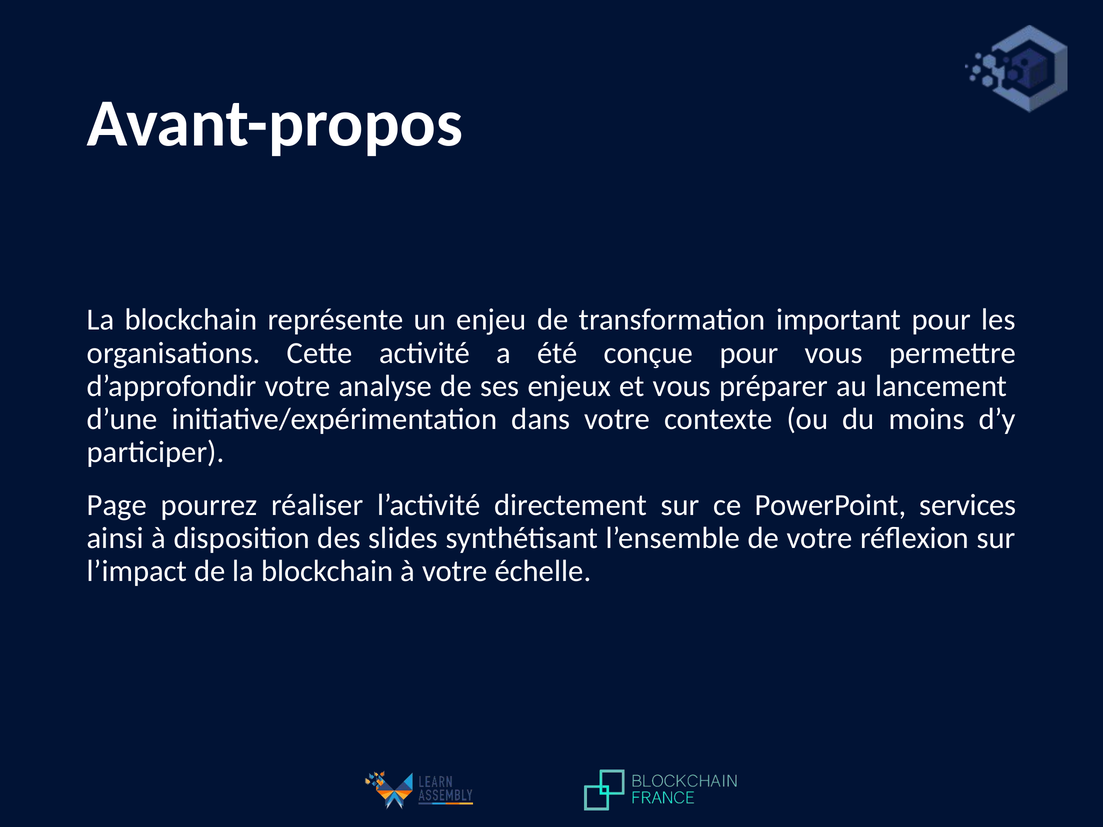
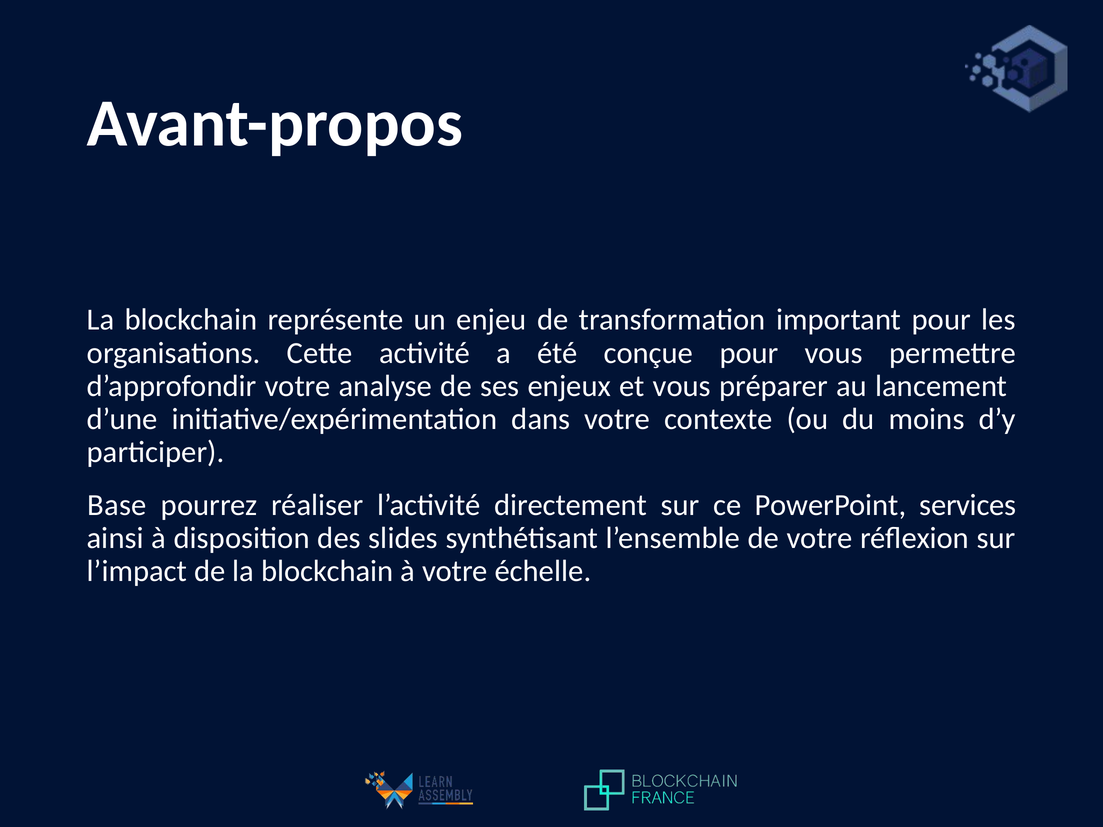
Page: Page -> Base (117, 505)
